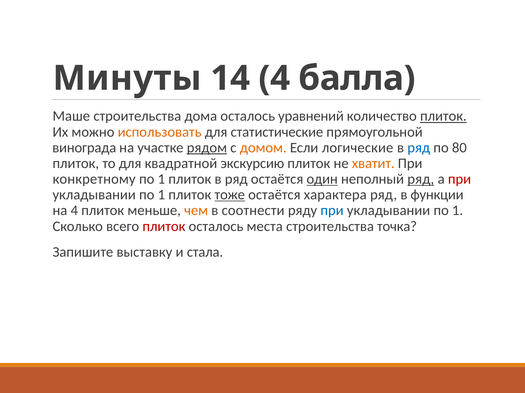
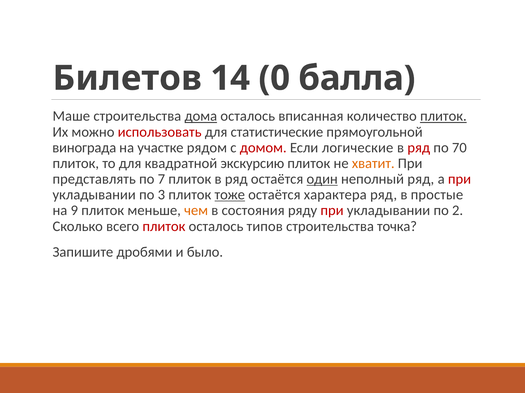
Минуты: Минуты -> Билетов (127, 78)
14 4: 4 -> 0 (274, 78)
дома underline: none -> present (201, 116)
уравнений: уравнений -> вписанная (311, 116)
использовать colour: orange -> red (160, 132)
рядом underline: present -> none (207, 148)
домом colour: orange -> red (263, 148)
ряд colour: blue -> red (419, 148)
80: 80 -> 70 (459, 148)
конкретному: конкретному -> представлять (94, 179)
1: 1 -> 7 (161, 179)
ряд underline: present -> none (421, 179)
1: 1 -> 3 (161, 195)
функции: функции -> простые (437, 195)
на 4: 4 -> 9 (74, 211)
соотнести: соотнести -> состояния (253, 211)
при colour: blue -> red (332, 211)
1: 1 -> 2 (458, 211)
места: места -> типов (265, 227)
выставку: выставку -> дробями (144, 253)
стала: стала -> было (205, 253)
